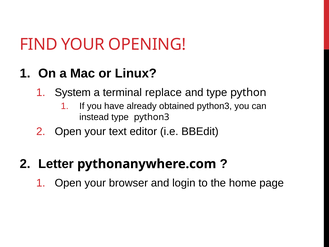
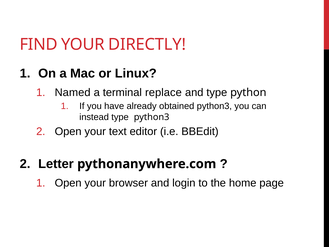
OPENING: OPENING -> DIRECTLY (147, 44)
System: System -> Named (73, 92)
